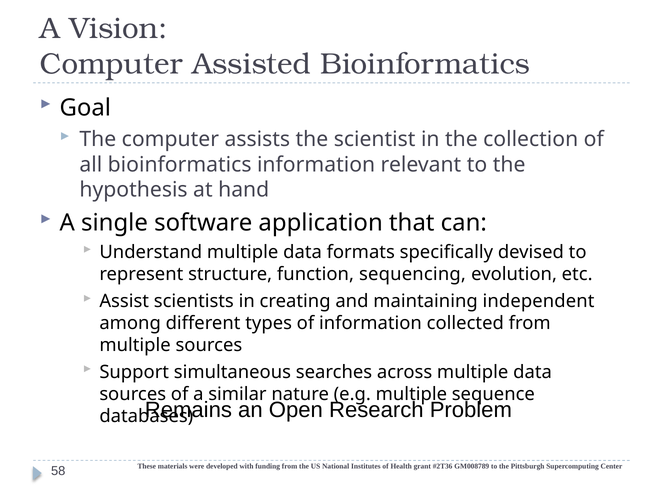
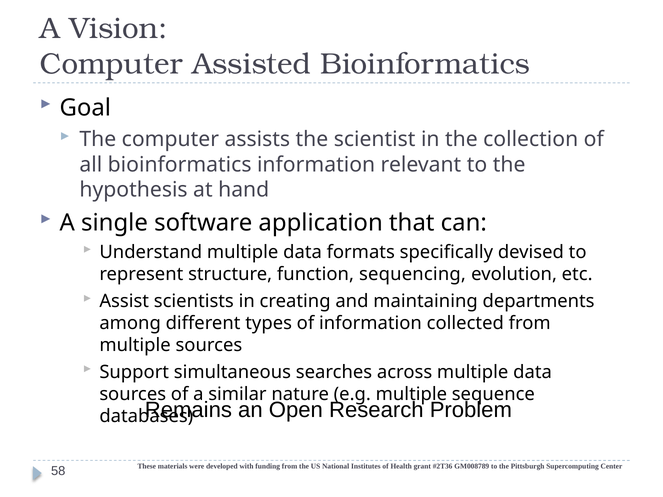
independent: independent -> departments (539, 301)
